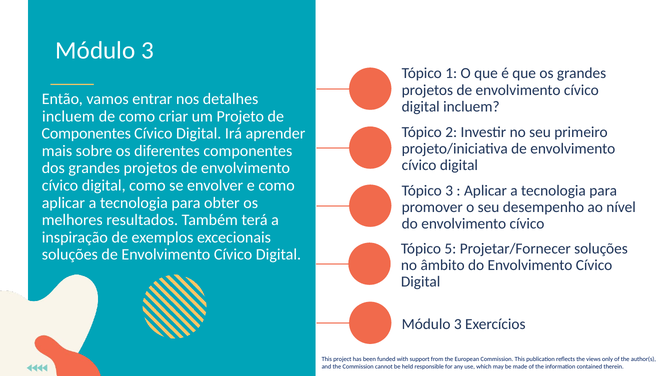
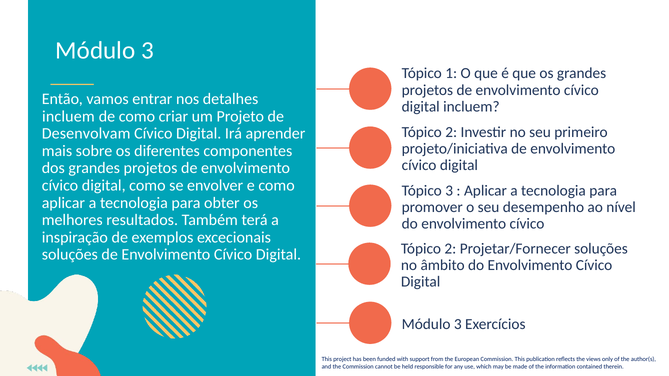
Componentes: Componentes -> Desenvolvam (86, 134)
5: 5 -> 2 (450, 249)
